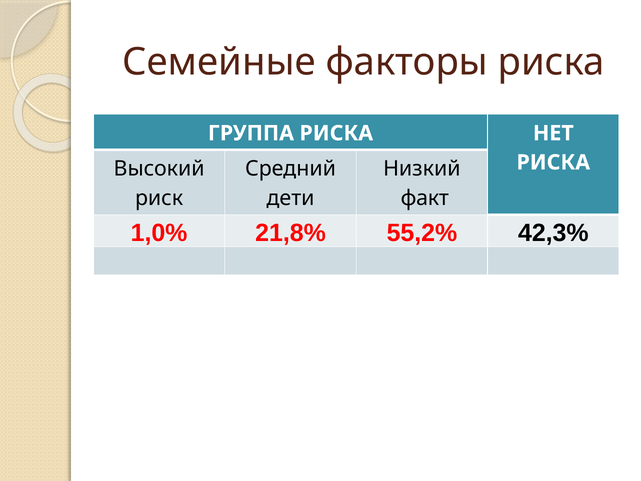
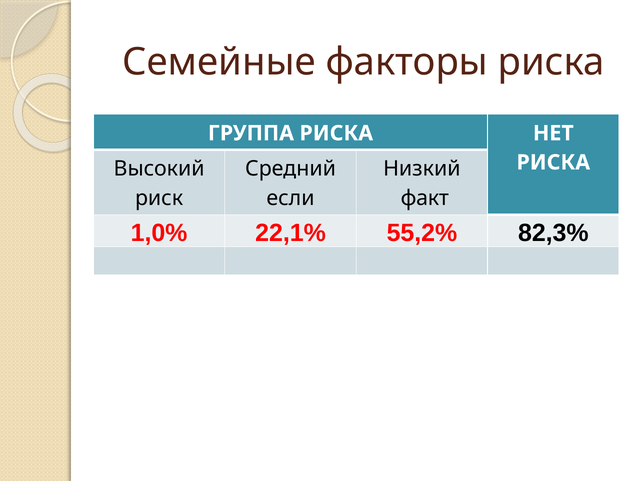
дети: дети -> если (290, 198)
21,8%: 21,8% -> 22,1% (291, 233)
42,3%: 42,3% -> 82,3% (553, 233)
